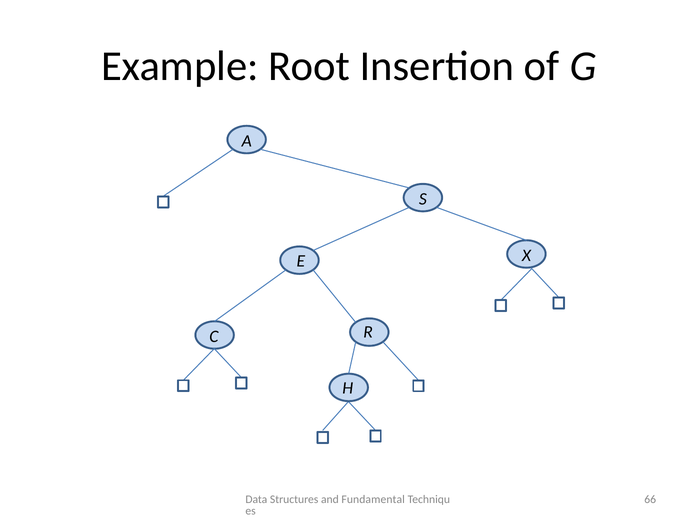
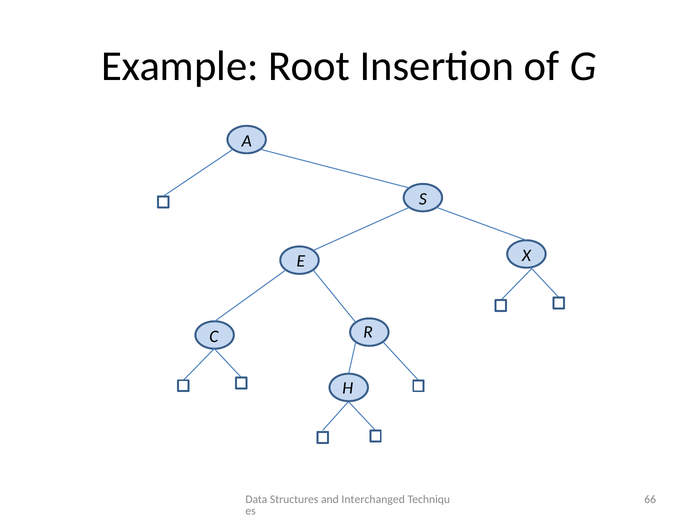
Fundamental: Fundamental -> Interchanged (373, 500)
